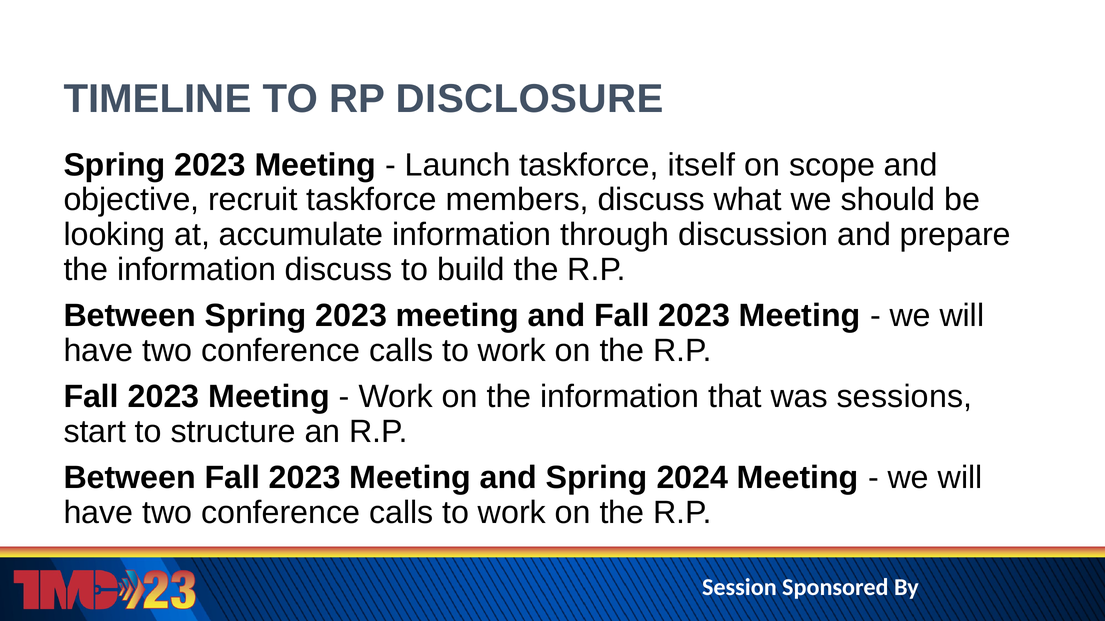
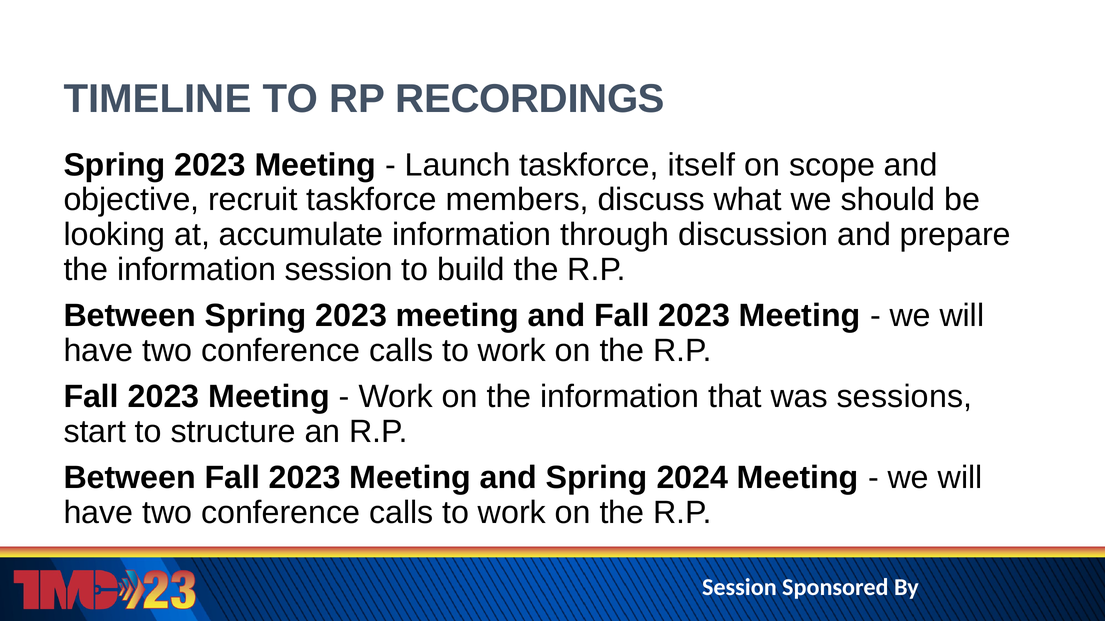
DISCLOSURE: DISCLOSURE -> RECORDINGS (530, 99)
information discuss: discuss -> session (339, 270)
